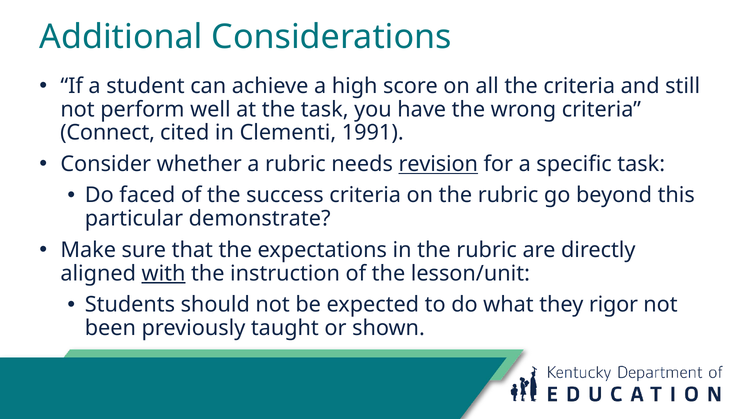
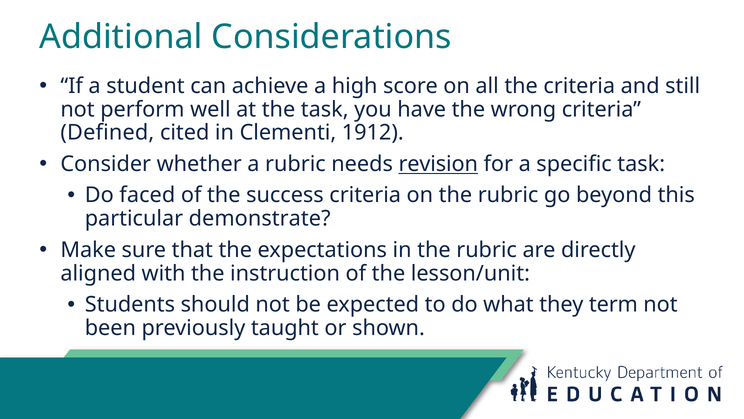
Connect: Connect -> Defined (107, 133)
1991: 1991 -> 1912 (373, 133)
with underline: present -> none (164, 273)
rigor: rigor -> term (613, 304)
